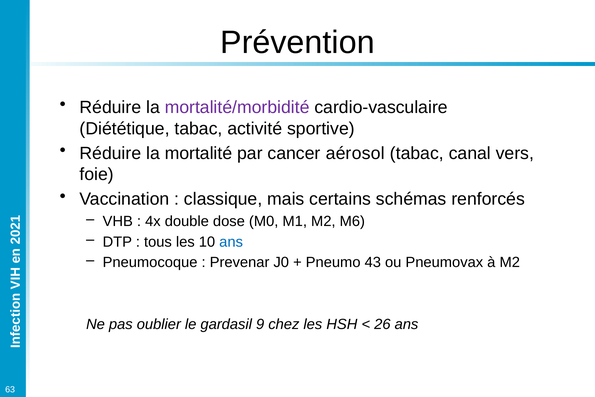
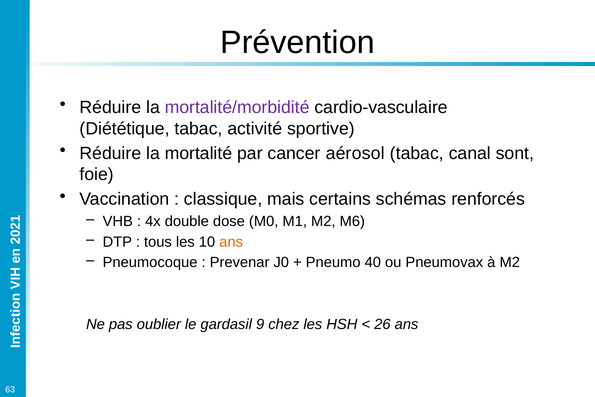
vers: vers -> sont (515, 153)
ans colour: blue -> orange (231, 242)
43: 43 -> 40 (373, 262)
